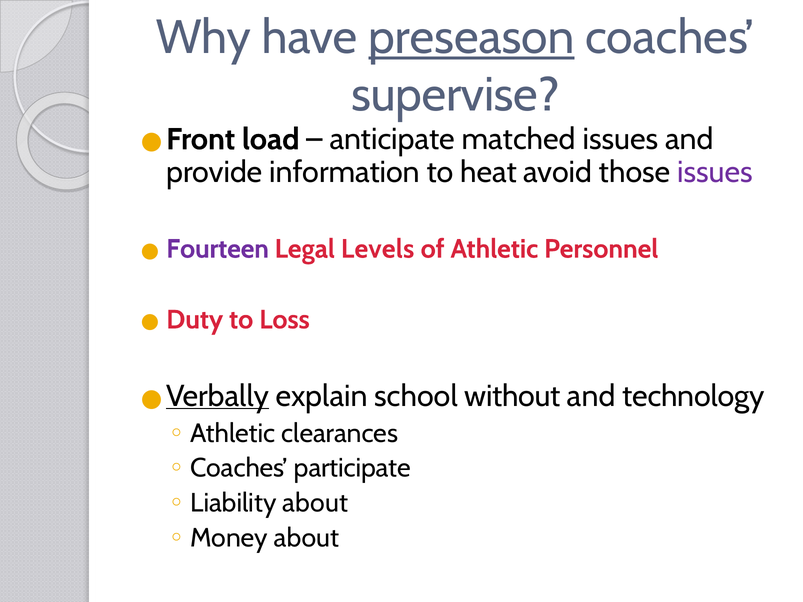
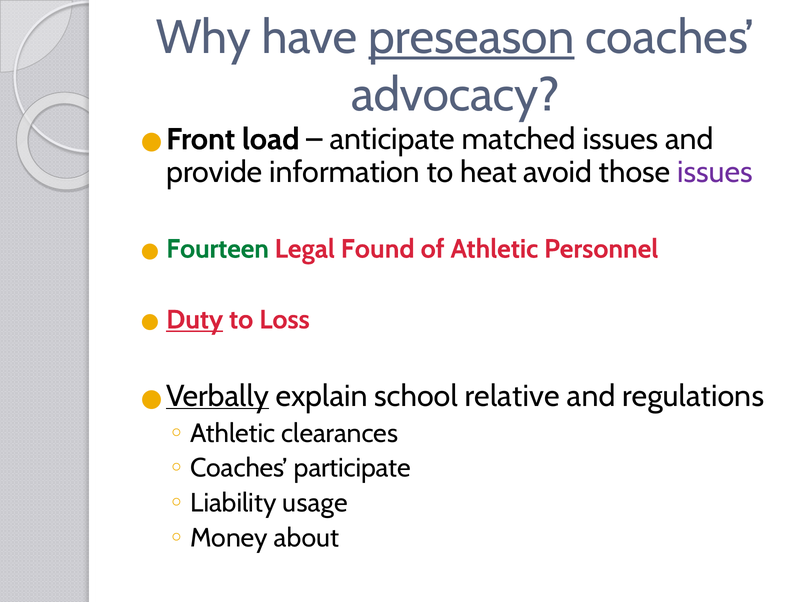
supervise: supervise -> advocacy (456, 95)
Fourteen colour: purple -> green (218, 249)
Levels: Levels -> Found (378, 249)
Duty underline: none -> present (195, 320)
without: without -> relative (512, 397)
technology: technology -> regulations (693, 397)
about: about -> usage (315, 503)
